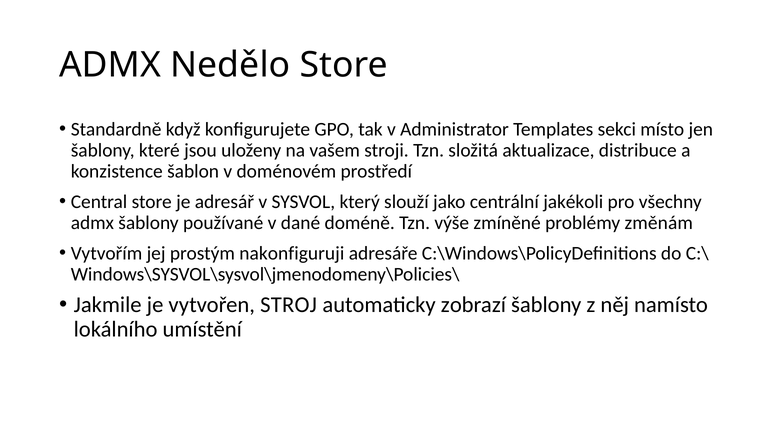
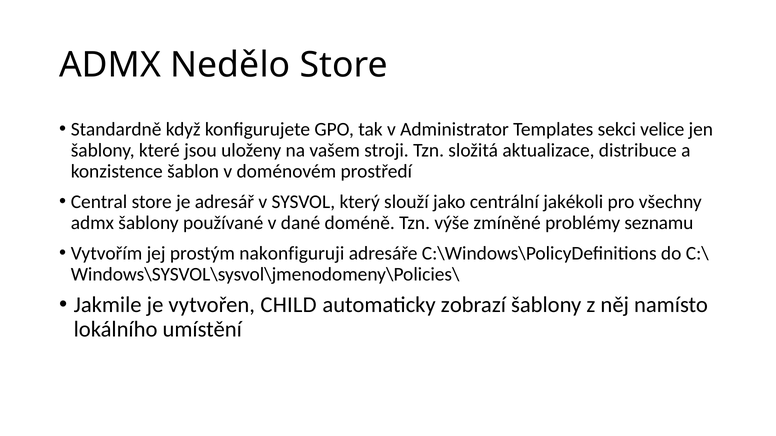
místo: místo -> velice (662, 129)
změnám: změnám -> seznamu (659, 223)
STROJ: STROJ -> CHILD (289, 305)
